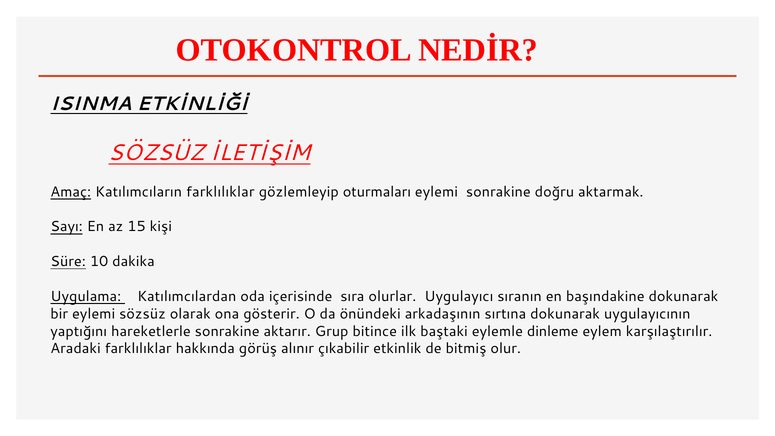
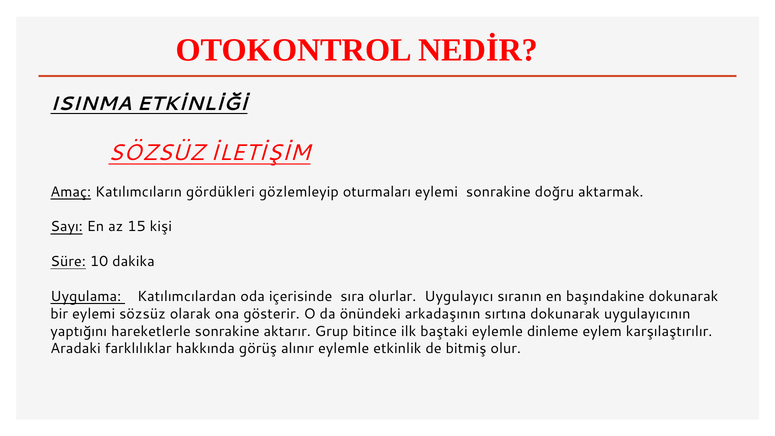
Katılımcıların farklılıklar: farklılıklar -> gördükleri (220, 192)
alınır çıkabilir: çıkabilir -> eylemle (344, 349)
